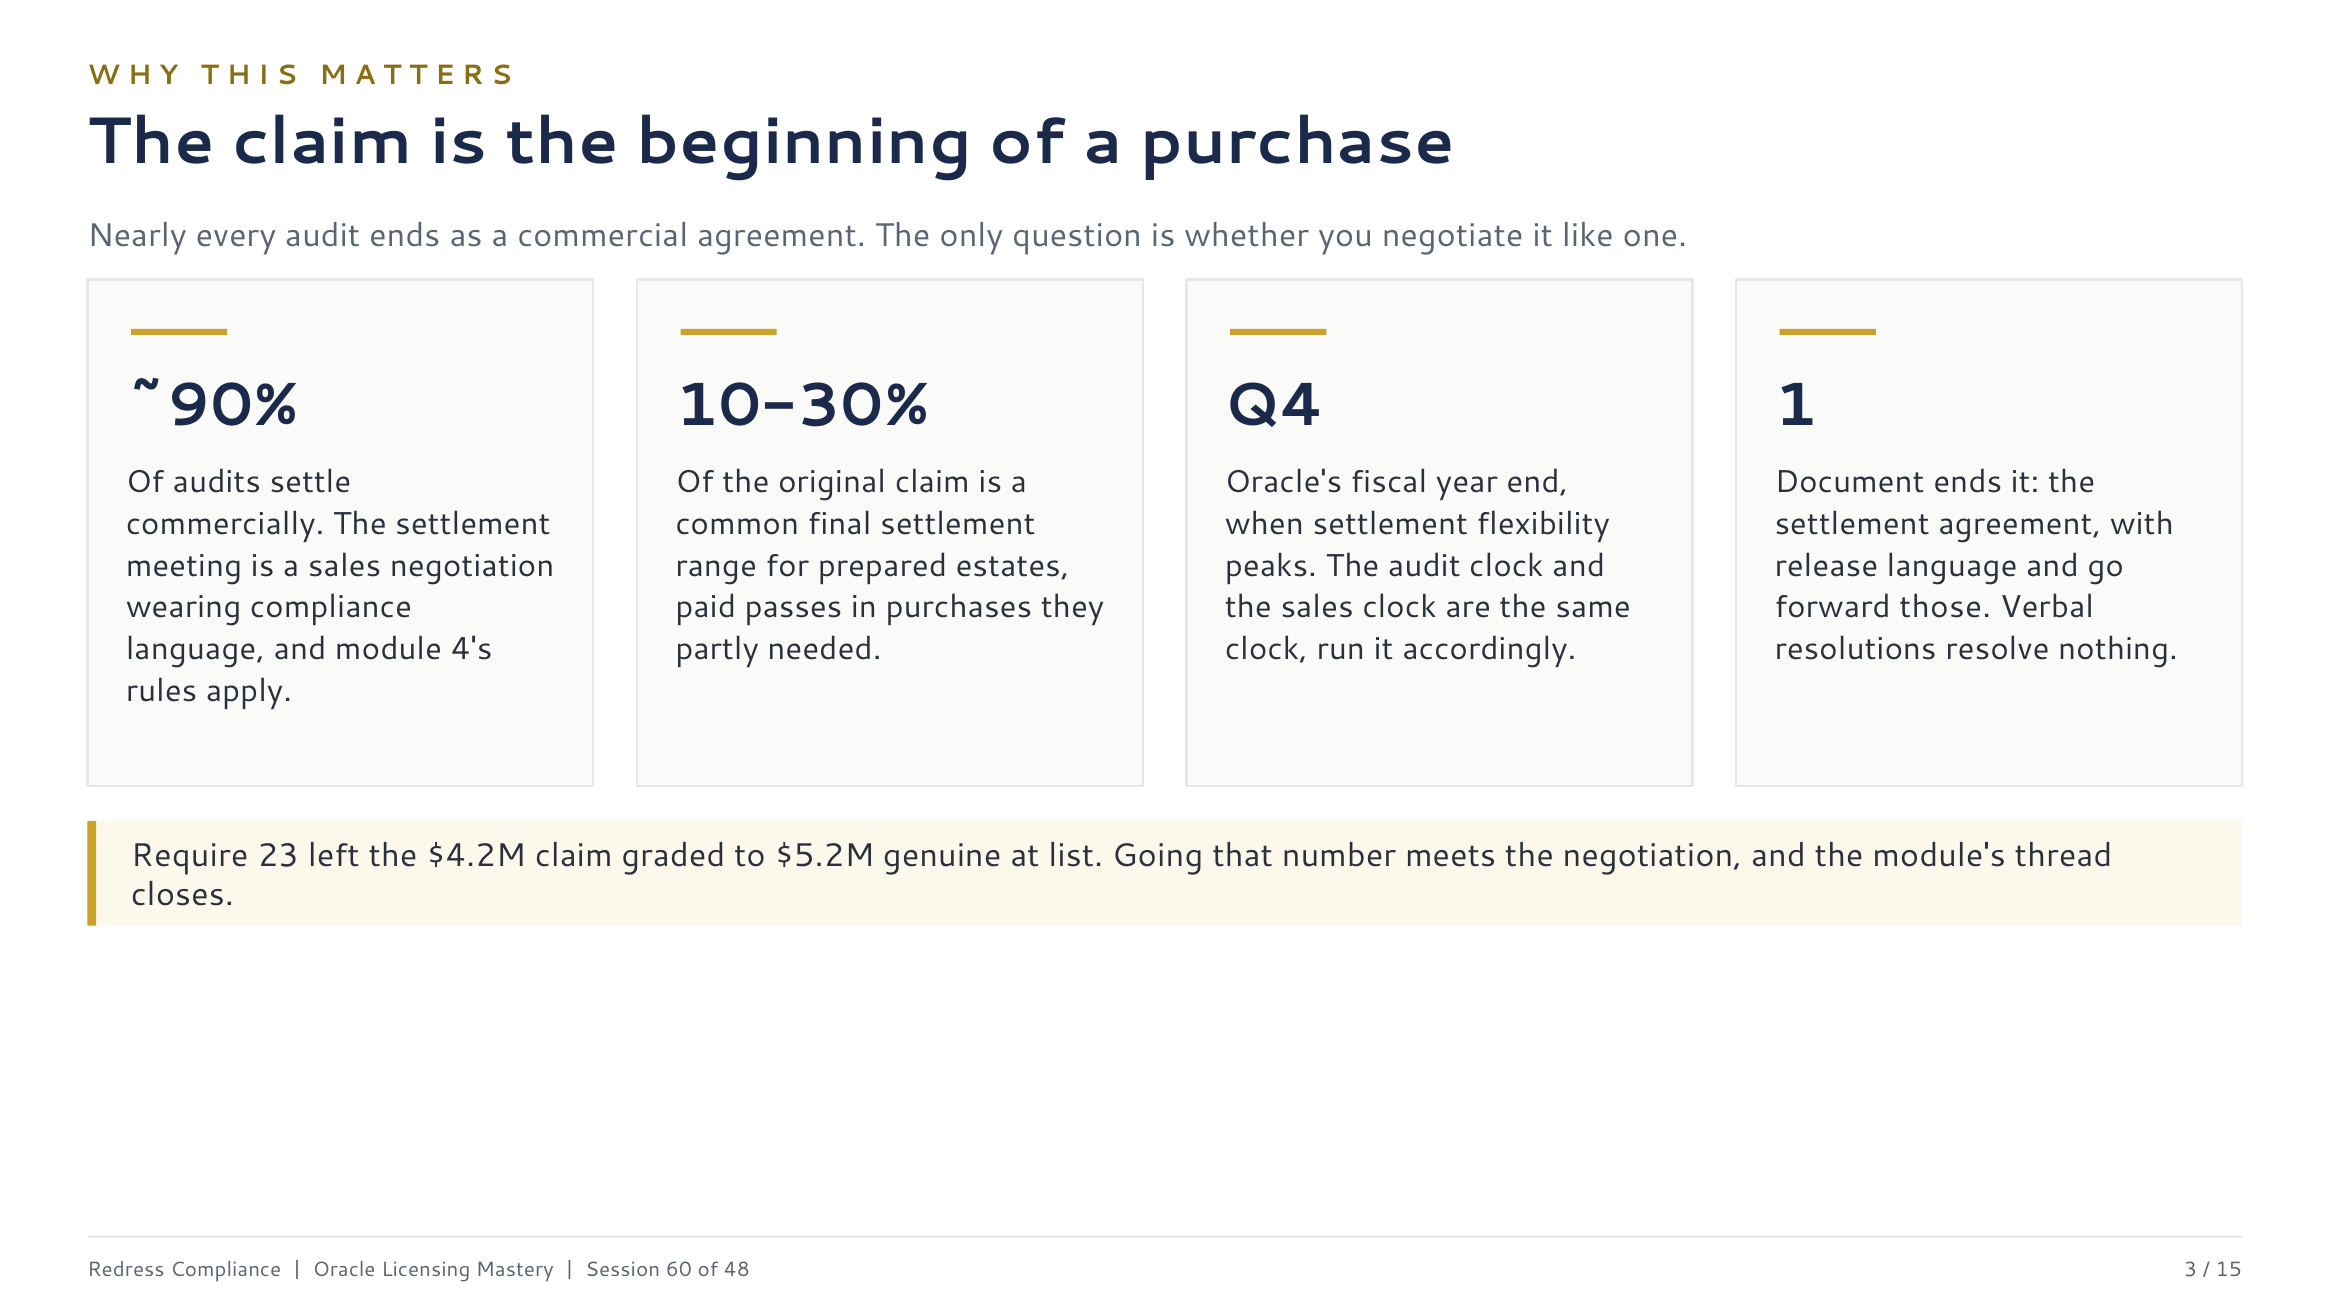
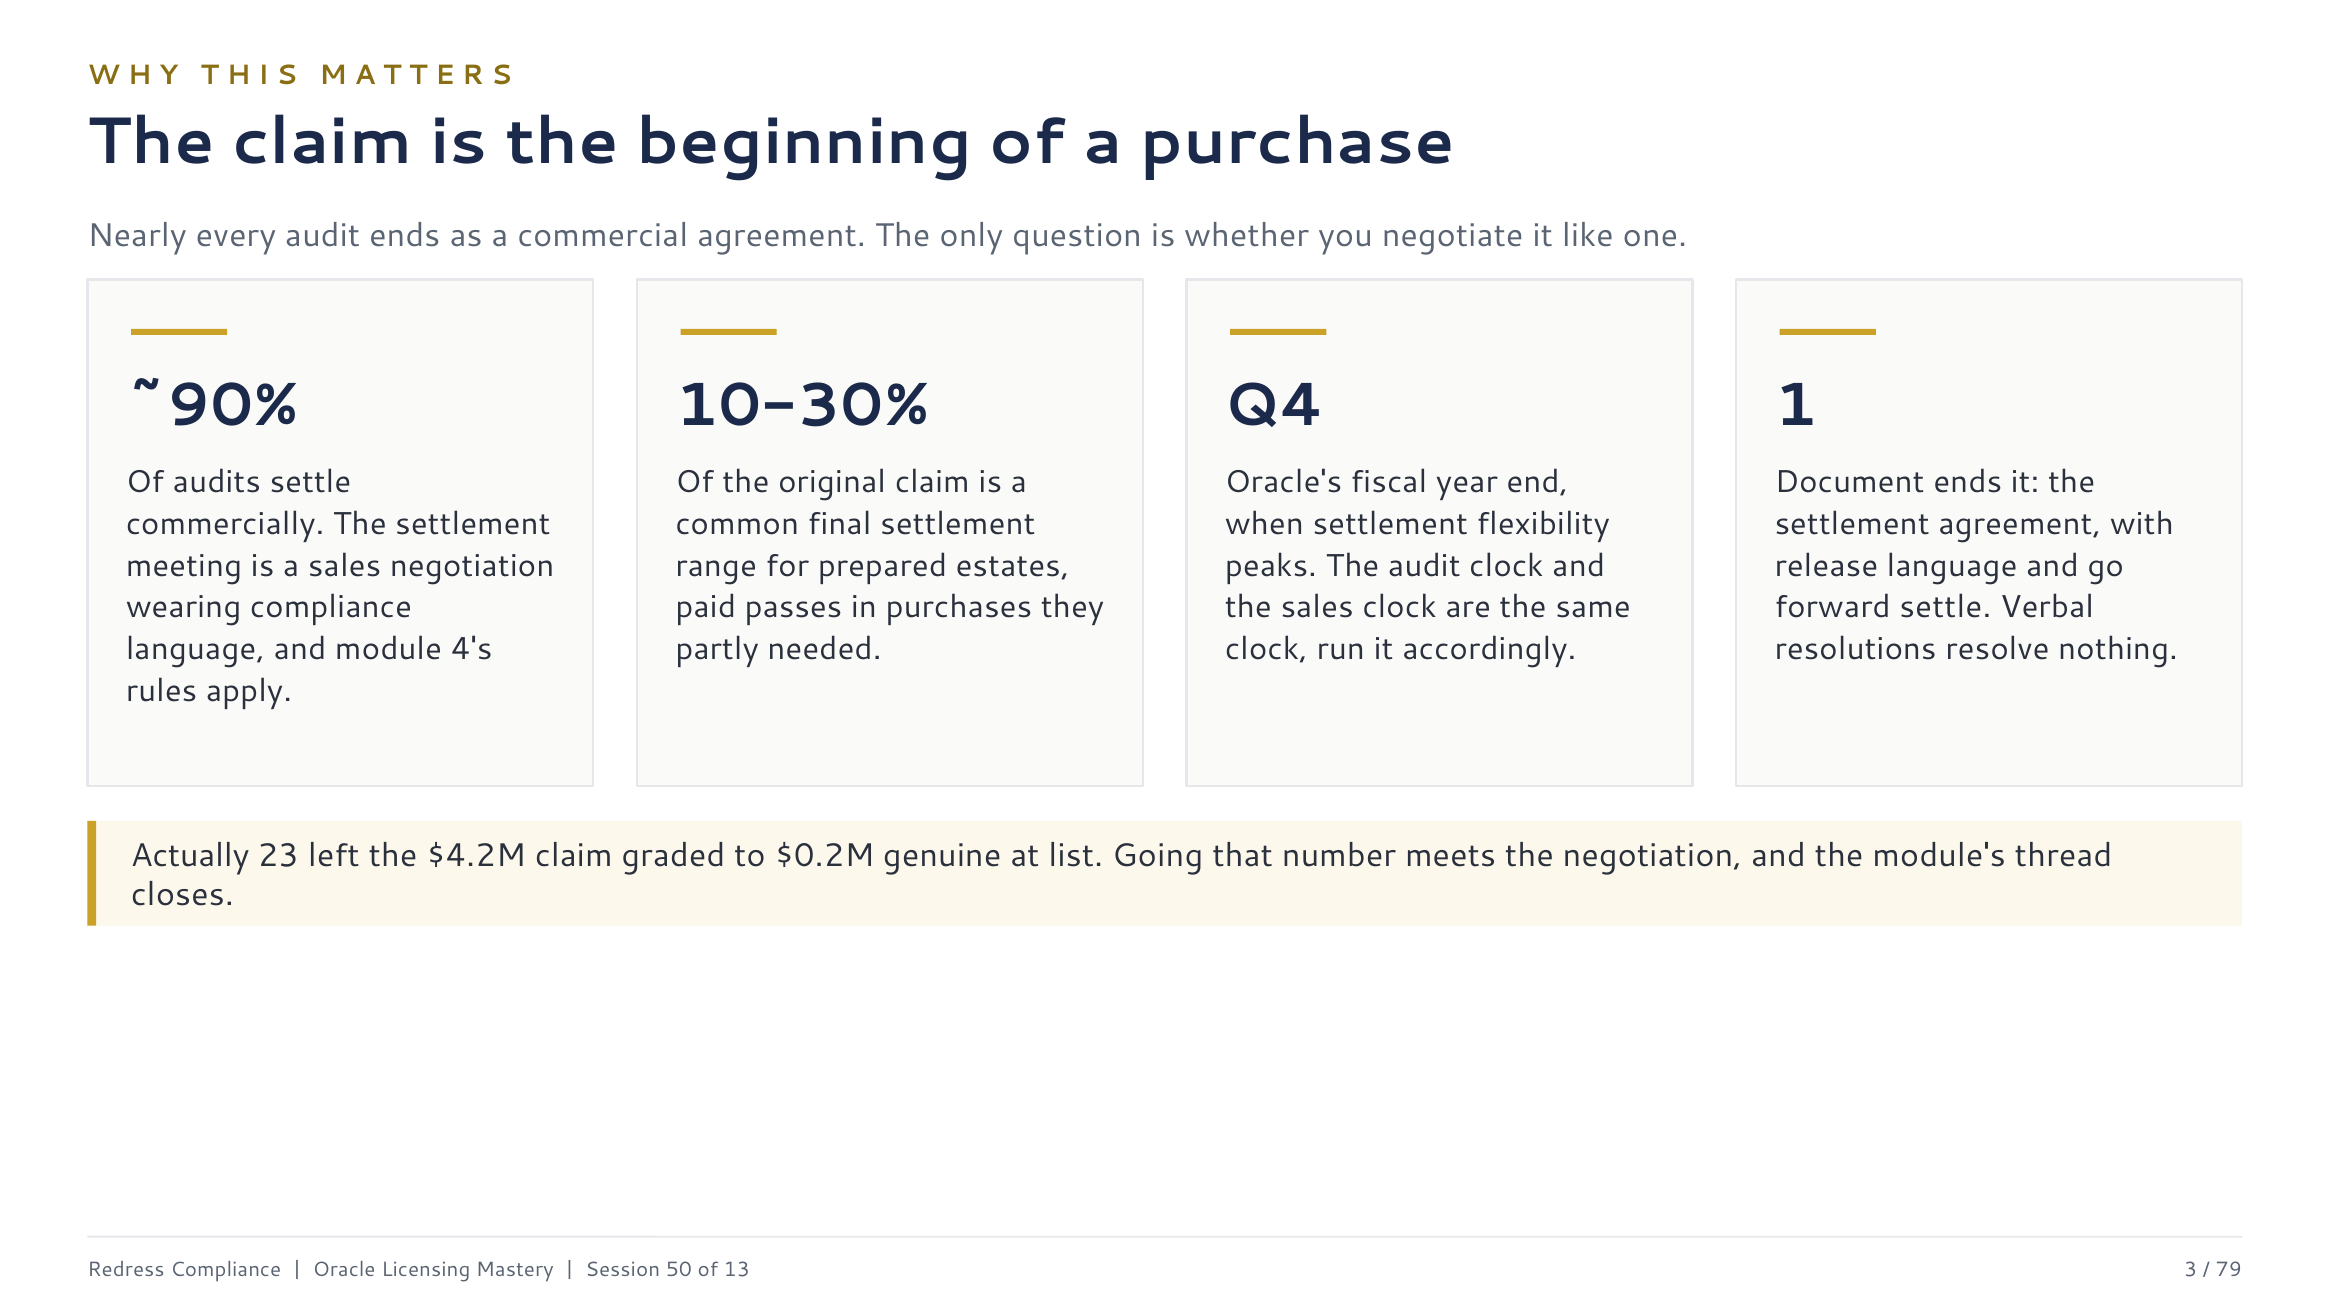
forward those: those -> settle (1945, 608)
Require: Require -> Actually (190, 856)
$5.2M: $5.2M -> $0.2M (825, 856)
60: 60 -> 50 (679, 1270)
48: 48 -> 13 (737, 1270)
15: 15 -> 79 (2229, 1270)
